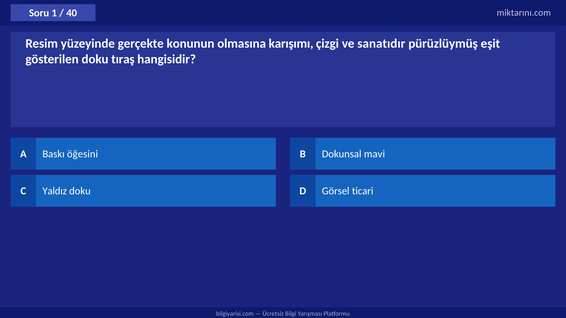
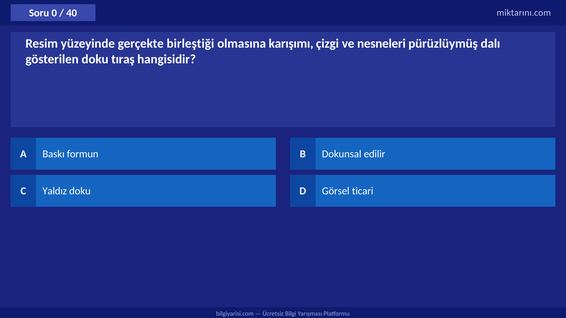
1: 1 -> 0 (54, 13)
konunun: konunun -> birleştiği (190, 44)
sanatıdır: sanatıdır -> nesneleri (381, 44)
eşit: eşit -> dalı (490, 44)
öğesini: öğesini -> formun (83, 154)
mavi: mavi -> edilir (375, 154)
